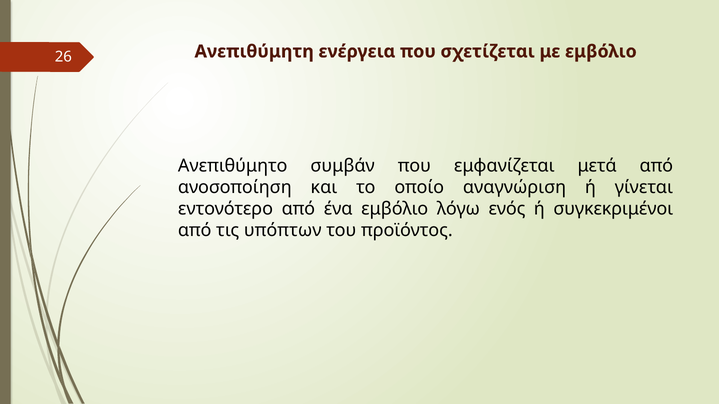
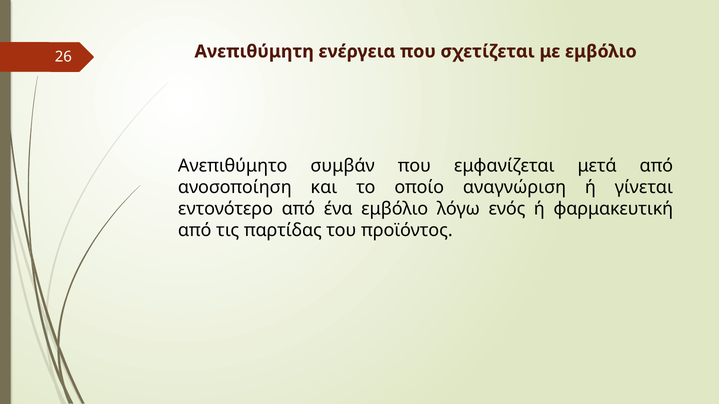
συγκεκριμένοι: συγκεκριμένοι -> φαρμακευτική (613, 209)
υπόπτων: υπόπτων -> παρτίδας (283, 231)
